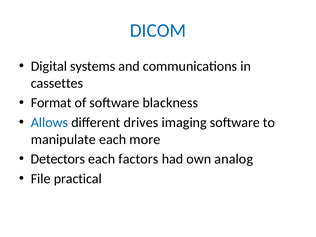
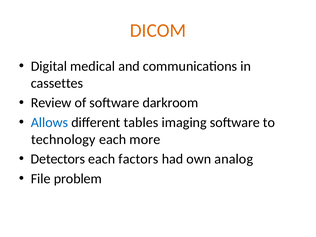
DICOM colour: blue -> orange (158, 31)
systems: systems -> medical (93, 66)
Format: Format -> Review (51, 103)
blackness: blackness -> darkroom (170, 103)
drives: drives -> tables (141, 123)
manipulate: manipulate -> technology (63, 139)
practical: practical -> problem (78, 179)
